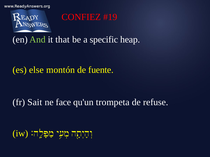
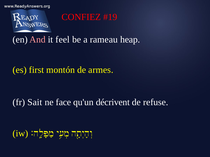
And colour: light green -> pink (37, 40)
that: that -> feel (63, 40)
specific: specific -> rameau (104, 40)
else: else -> first (36, 70)
fuente: fuente -> armes (101, 70)
trompeta: trompeta -> décrivent (113, 102)
